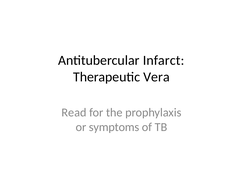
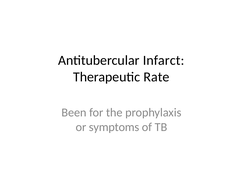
Vera: Vera -> Rate (156, 77)
Read: Read -> Been (74, 113)
